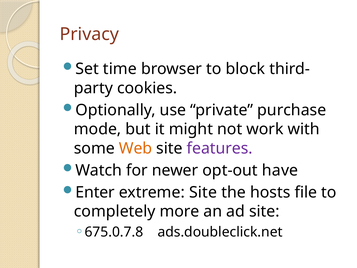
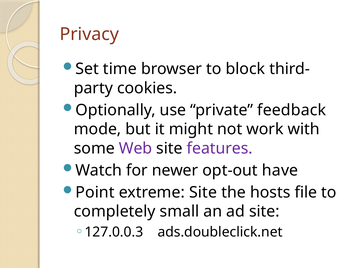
purchase: purchase -> feedback (292, 110)
Web colour: orange -> purple (136, 148)
Enter: Enter -> Point (95, 192)
more: more -> small (179, 211)
675.0.7.8: 675.0.7.8 -> 127.0.0.3 (114, 232)
